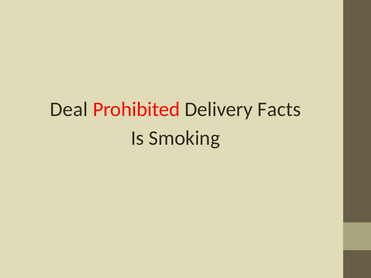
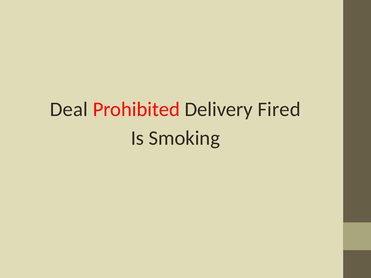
Facts: Facts -> Fired (279, 109)
